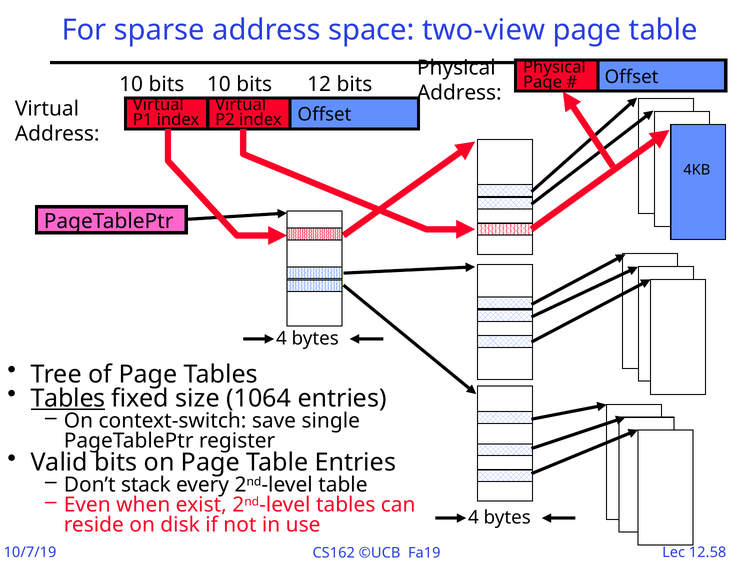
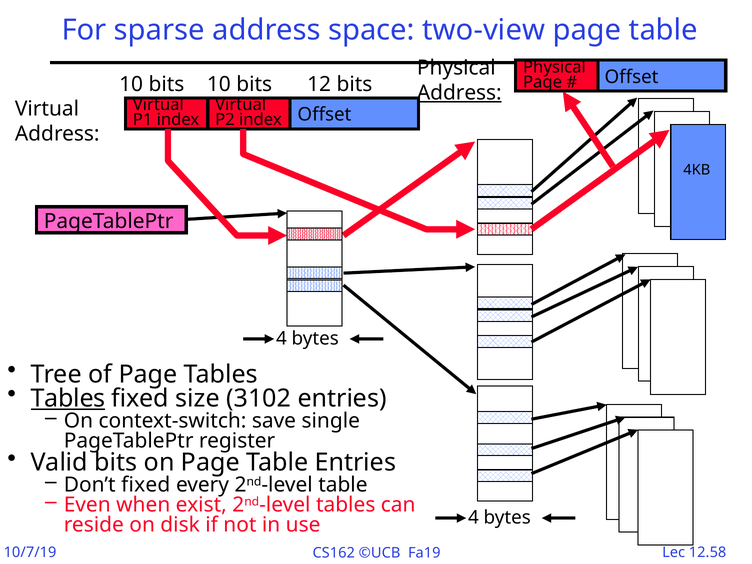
Address underline: none -> present (459, 93)
1064: 1064 -> 3102 (259, 398)
Don’t stack: stack -> fixed (146, 485)
